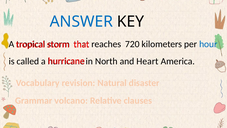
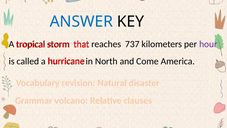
720: 720 -> 737 (132, 44)
hour colour: blue -> purple (208, 44)
Heart: Heart -> Come (147, 61)
